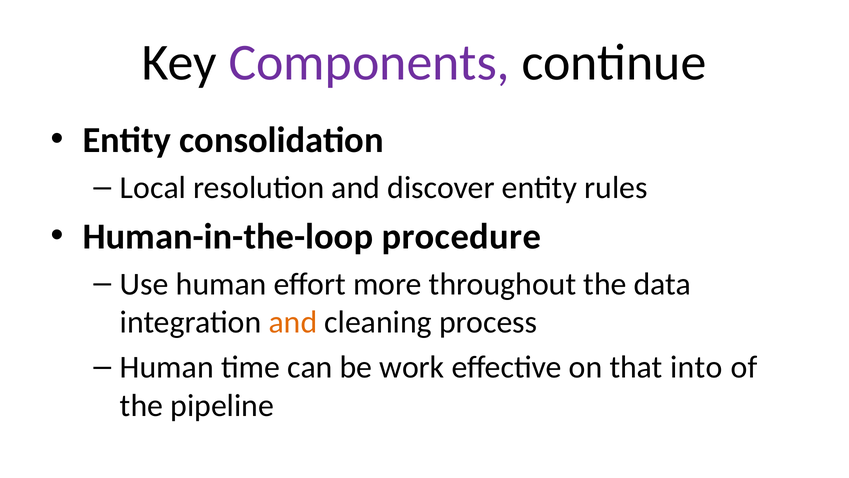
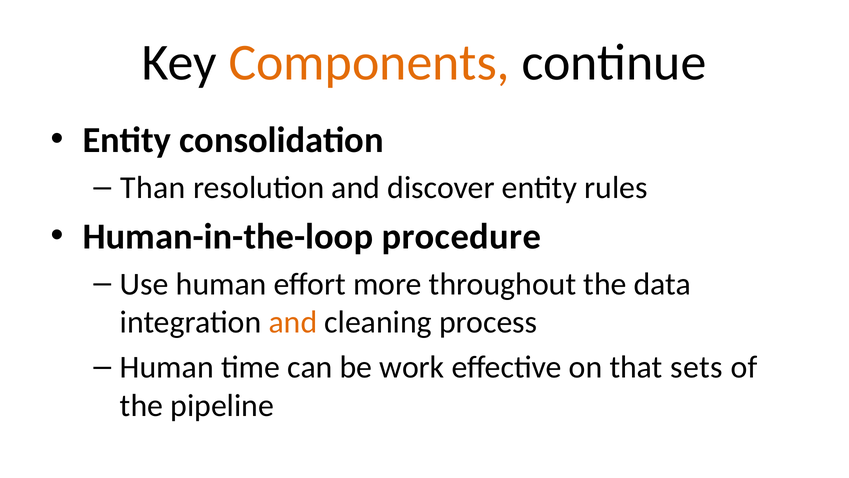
Components colour: purple -> orange (369, 63)
Local: Local -> Than (153, 188)
into: into -> sets (697, 367)
